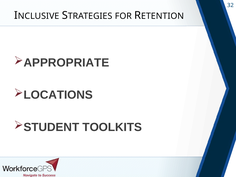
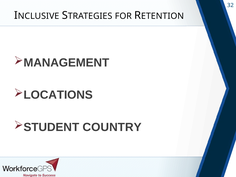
APPROPRIATE: APPROPRIATE -> MANAGEMENT (66, 63)
TOOLKITS: TOOLKITS -> COUNTRY (112, 127)
